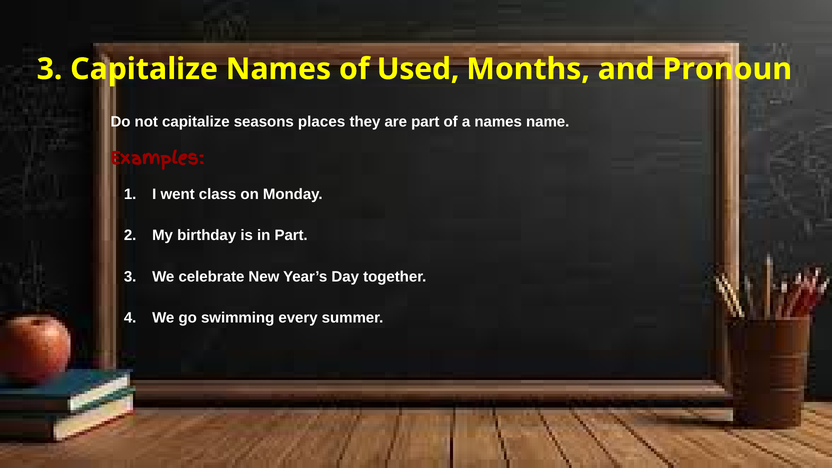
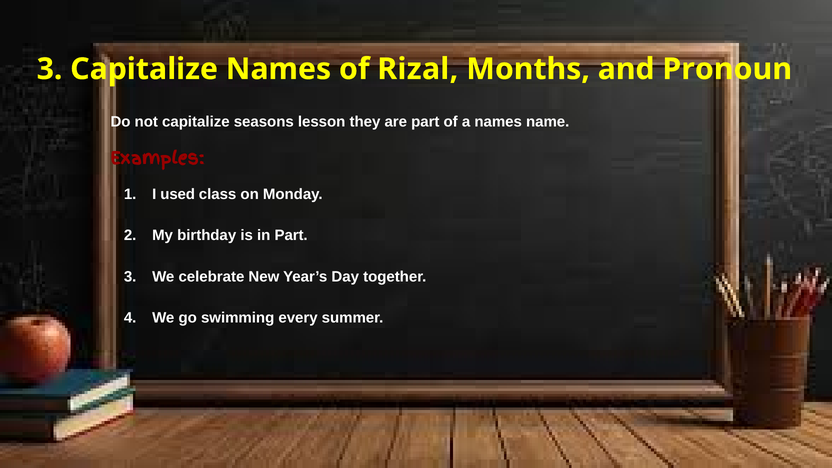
Used: Used -> Rizal (418, 69)
places: places -> lesson (322, 122)
went: went -> used (178, 194)
